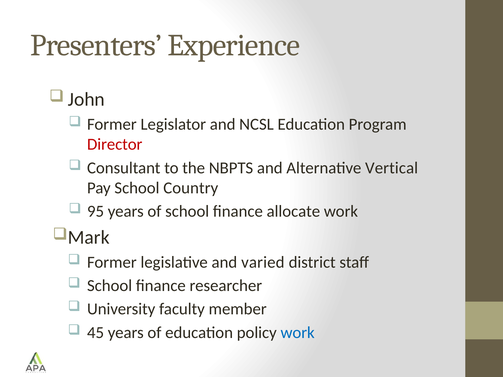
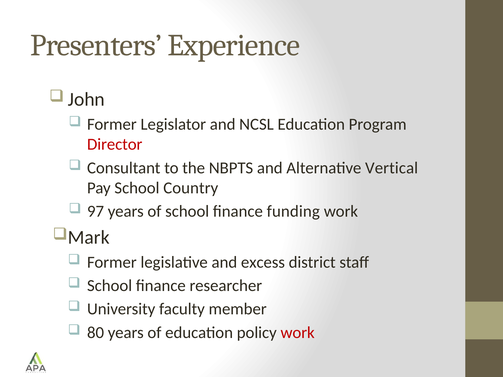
95: 95 -> 97 (96, 212)
allocate: allocate -> funding (293, 212)
varied: varied -> excess (263, 262)
45: 45 -> 80 (96, 333)
work colour: blue -> red (298, 333)
